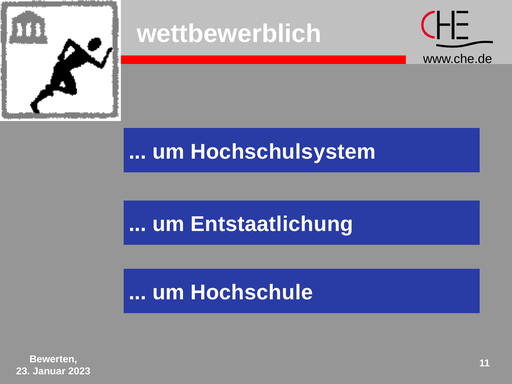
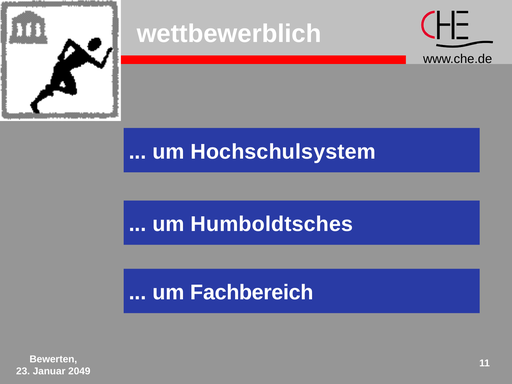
Entstaatlichung: Entstaatlichung -> Humboldtsches (272, 224)
Hochschule: Hochschule -> Fachbereich (252, 292)
2023: 2023 -> 2049 (79, 371)
